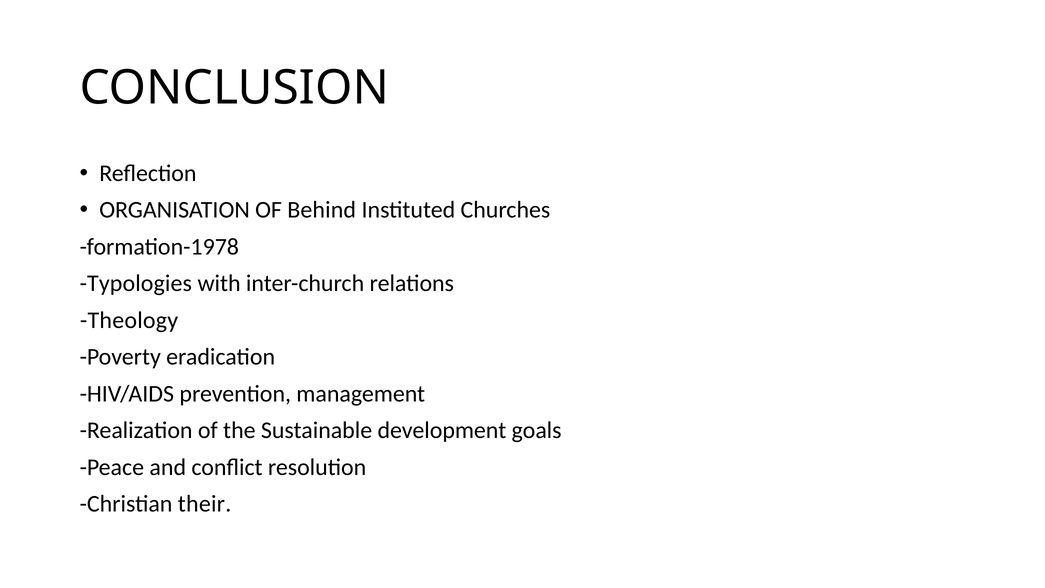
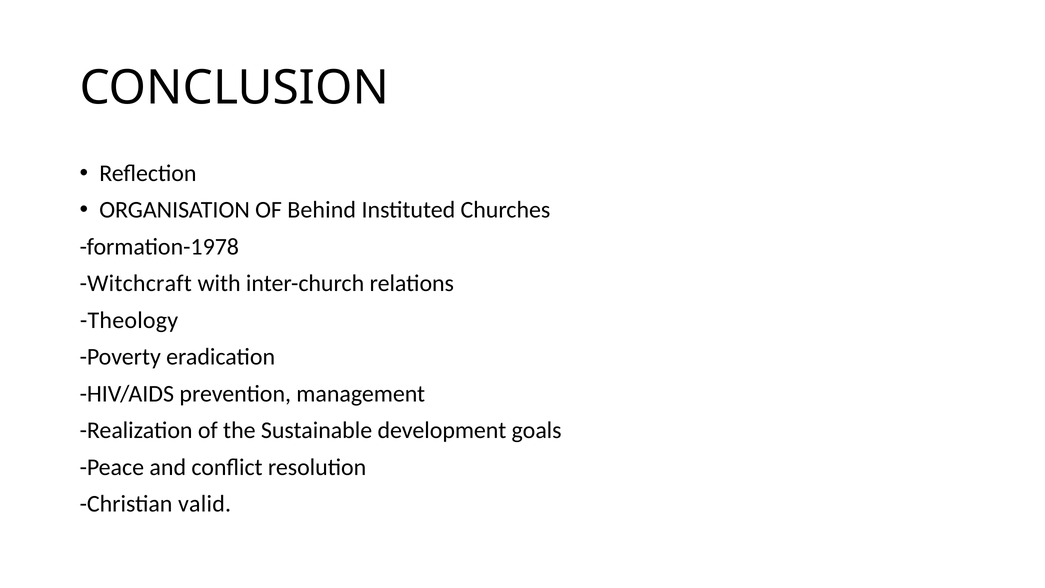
Typologies: Typologies -> Witchcraft (136, 283)
their: their -> valid (205, 504)
